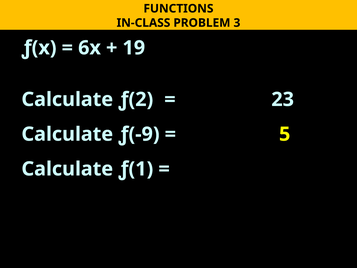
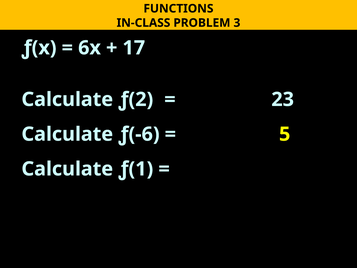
19: 19 -> 17 (134, 48)
ƒ(-9: ƒ(-9 -> ƒ(-6 (139, 134)
